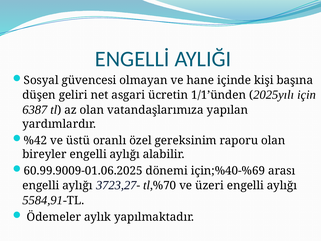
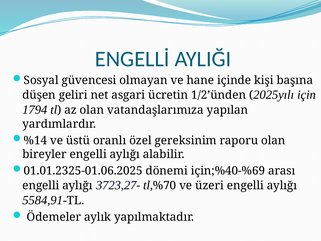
1/1’ünden: 1/1’ünden -> 1/2’ünden (219, 95)
6387: 6387 -> 1794 (35, 110)
%42: %42 -> %14 (35, 140)
60.99.9009-01.06.2025: 60.99.9009-01.06.2025 -> 01.01.2325-01.06.2025 (83, 171)
